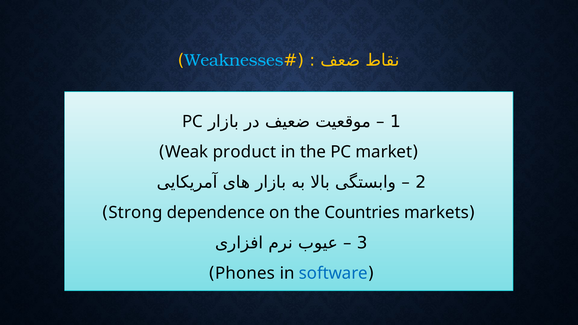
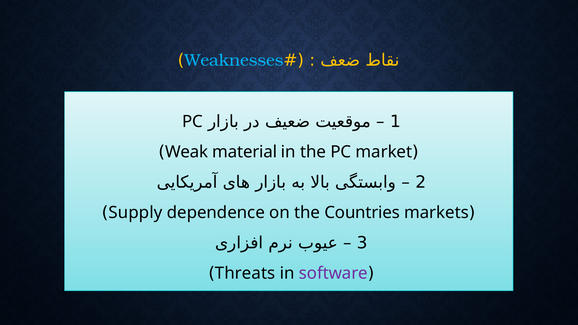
product: product -> material (245, 152)
Strong: Strong -> Supply (136, 213)
Phones: Phones -> Threats (245, 273)
software colour: blue -> purple (333, 273)
